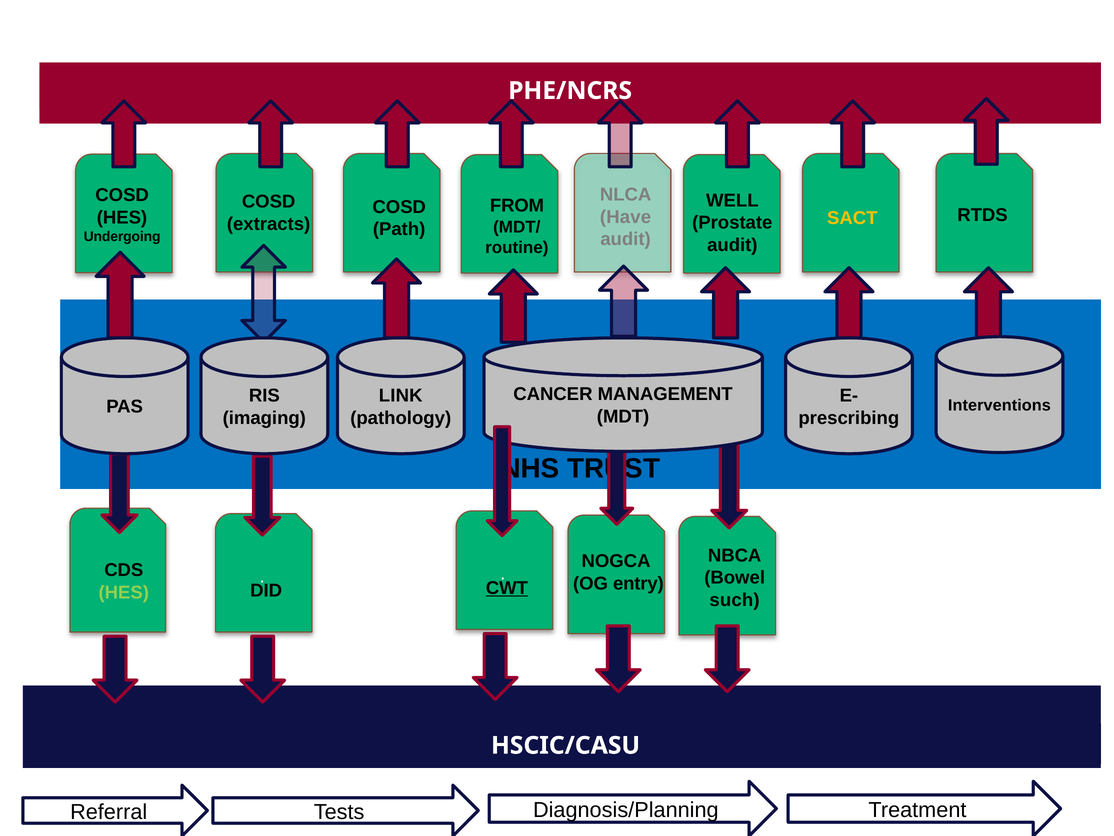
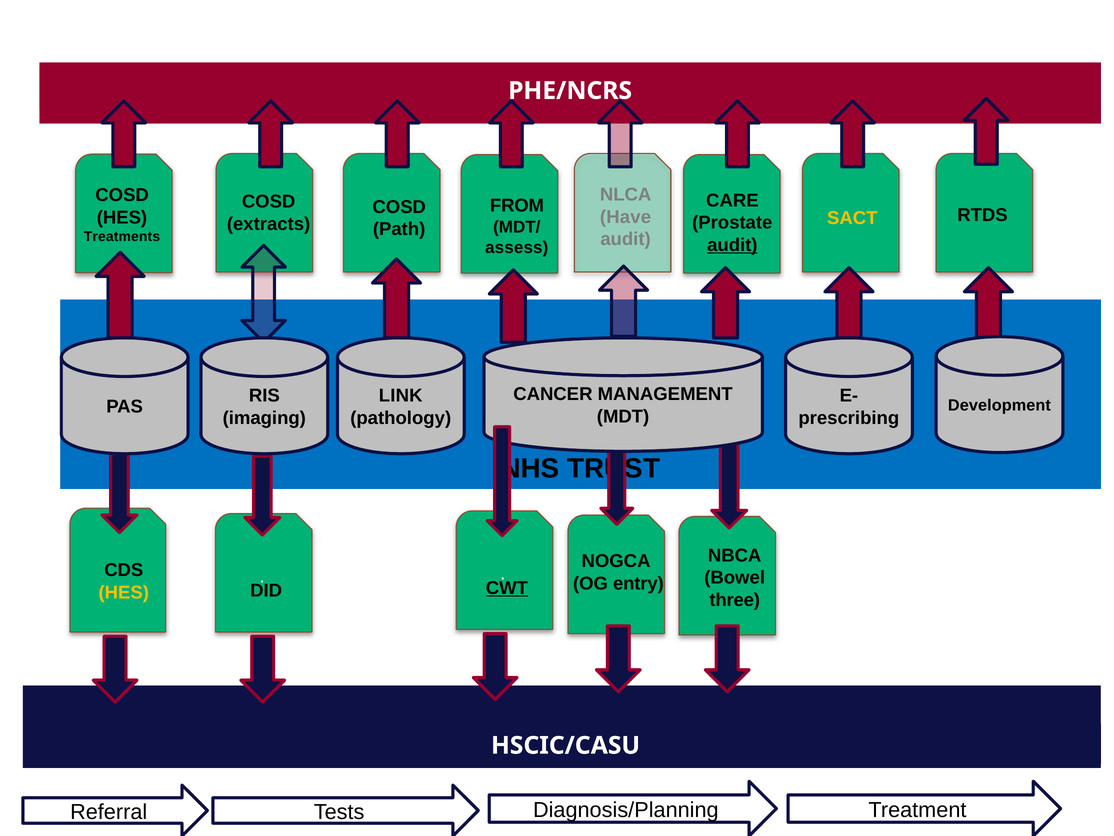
WELL: WELL -> CARE (732, 200)
Undergoing: Undergoing -> Treatments (122, 236)
audit underline: none -> present (732, 245)
routine: routine -> assess (517, 247)
Interventions: Interventions -> Development (999, 405)
HES colour: light green -> yellow (124, 592)
such: such -> three (735, 600)
